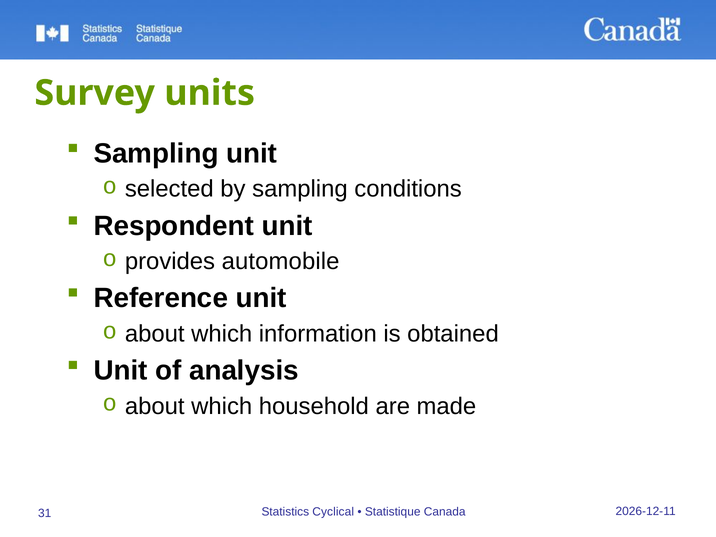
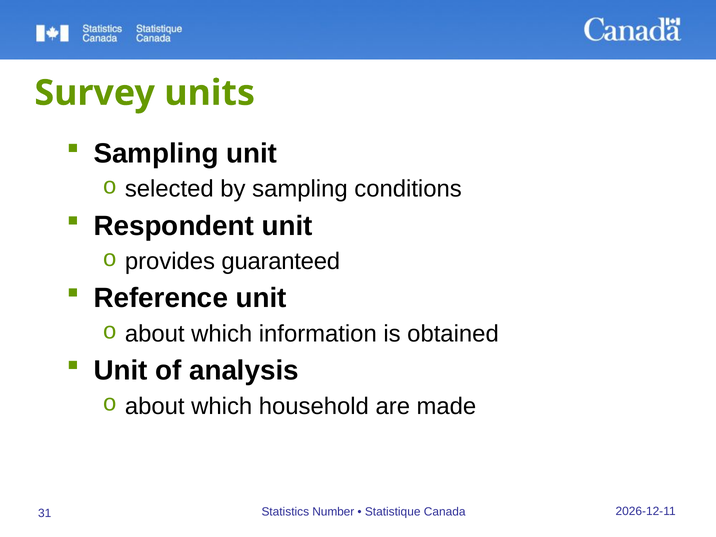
automobile: automobile -> guaranteed (281, 261)
Cyclical: Cyclical -> Number (333, 512)
